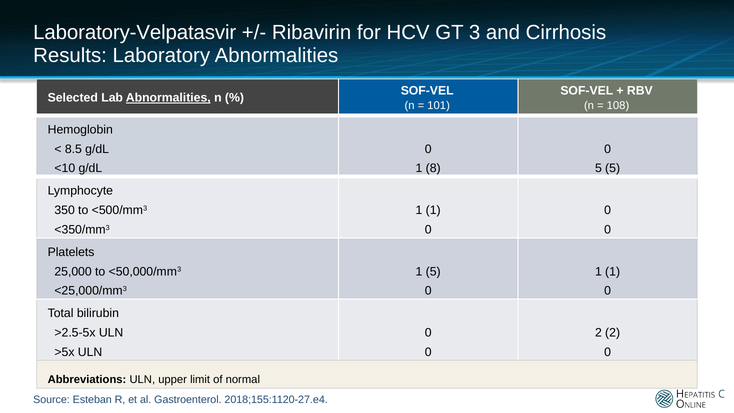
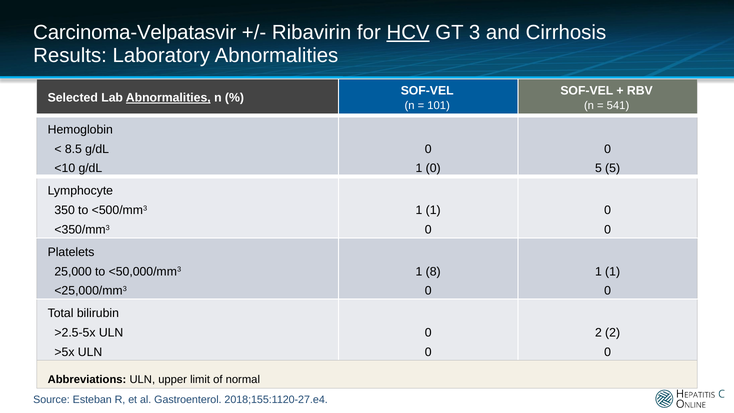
Laboratory-Velpatasvir: Laboratory-Velpatasvir -> Carcinoma-Velpatasvir (135, 33)
HCV underline: none -> present (408, 33)
108: 108 -> 541 (618, 106)
8: 8 -> 0 (433, 168)
1 5: 5 -> 8 (433, 271)
